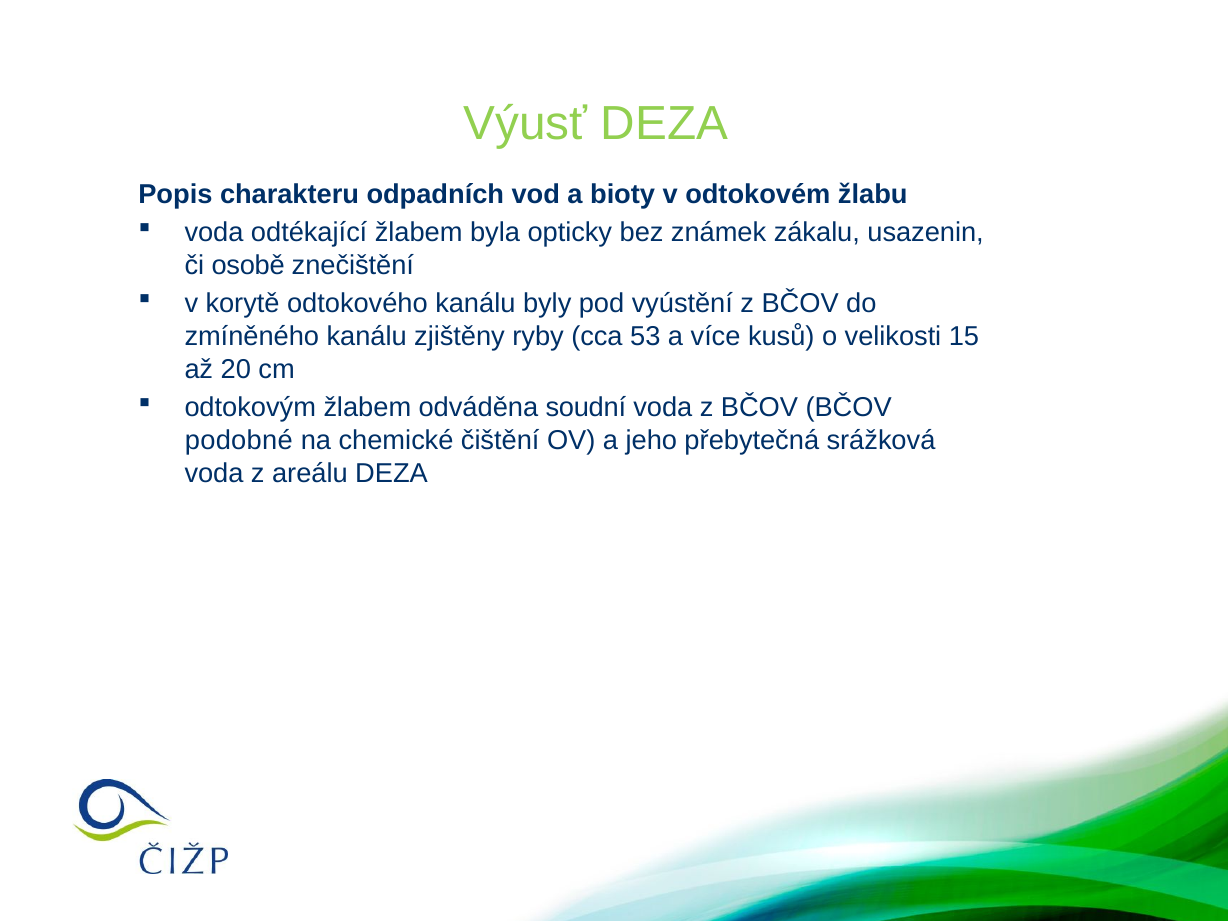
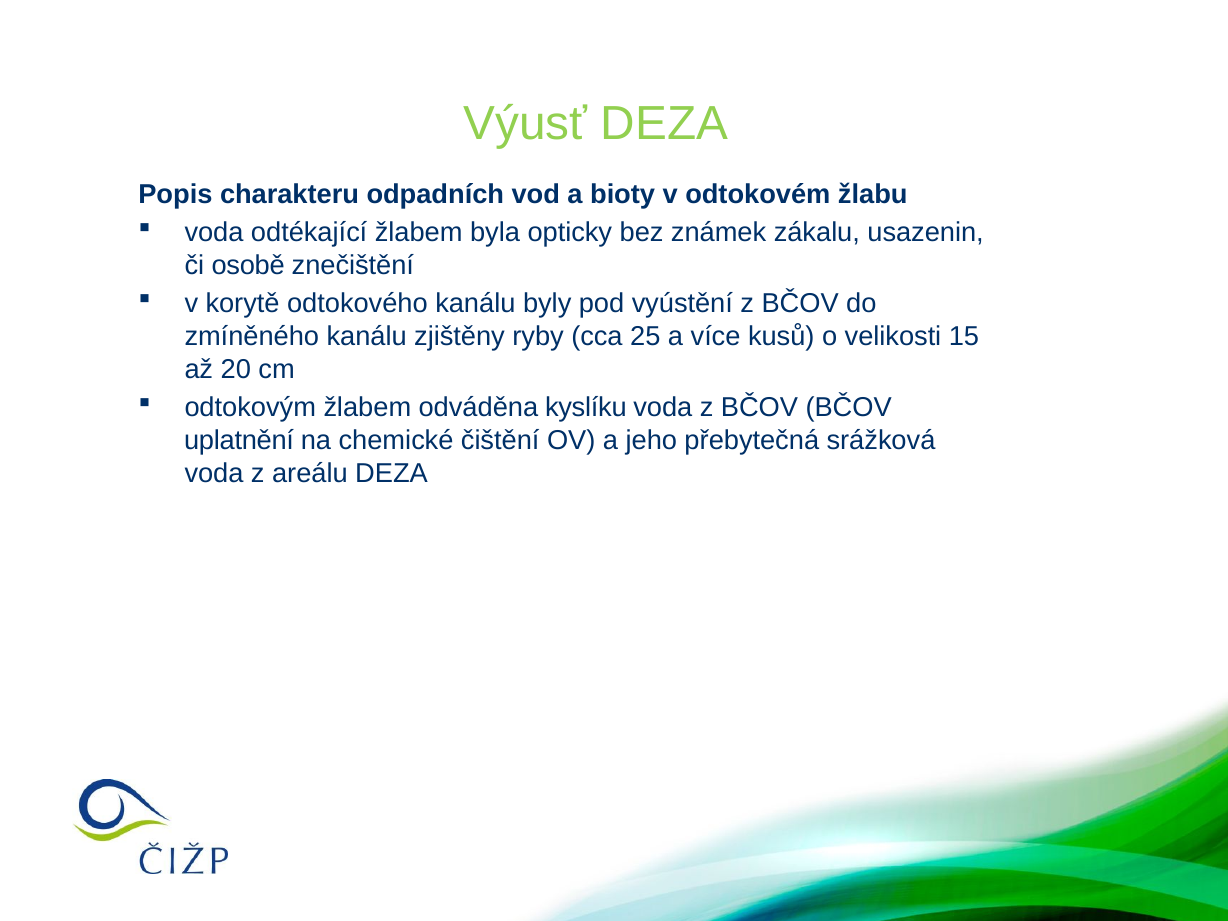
53: 53 -> 25 (645, 337)
soudní: soudní -> kyslíku (586, 408)
podobné: podobné -> uplatnění (239, 440)
